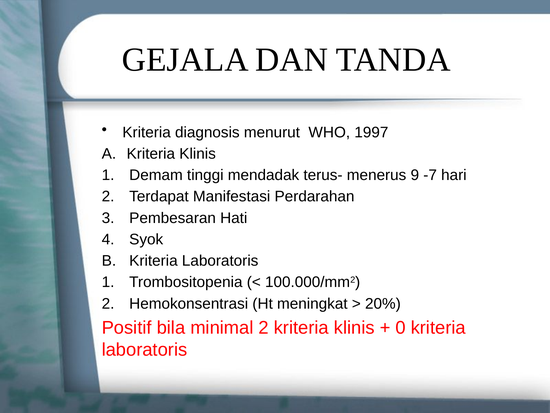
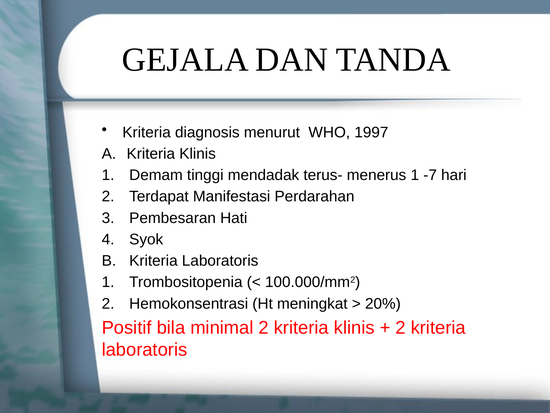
menerus 9: 9 -> 1 (415, 175)
0: 0 -> 2 (401, 327)
